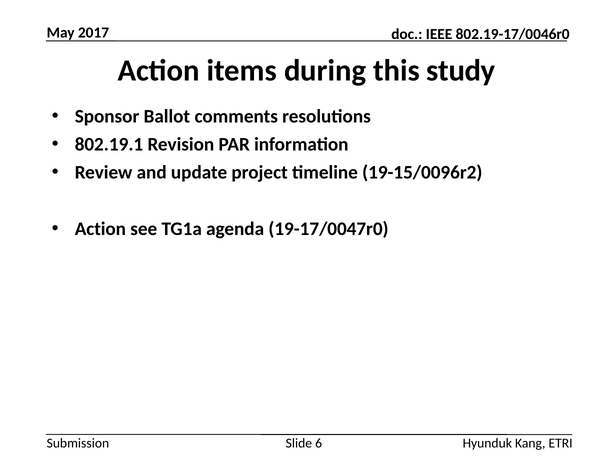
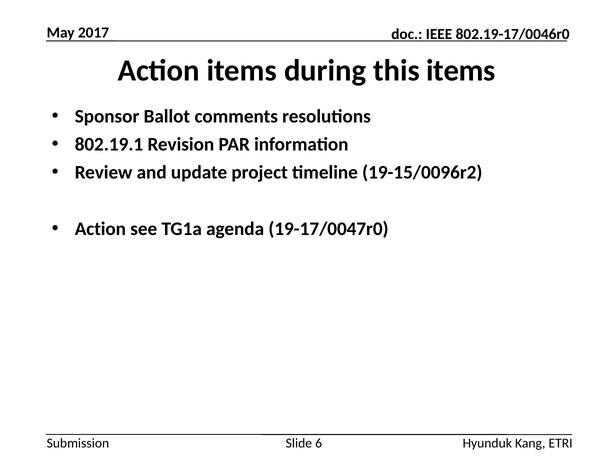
this study: study -> items (461, 71)
